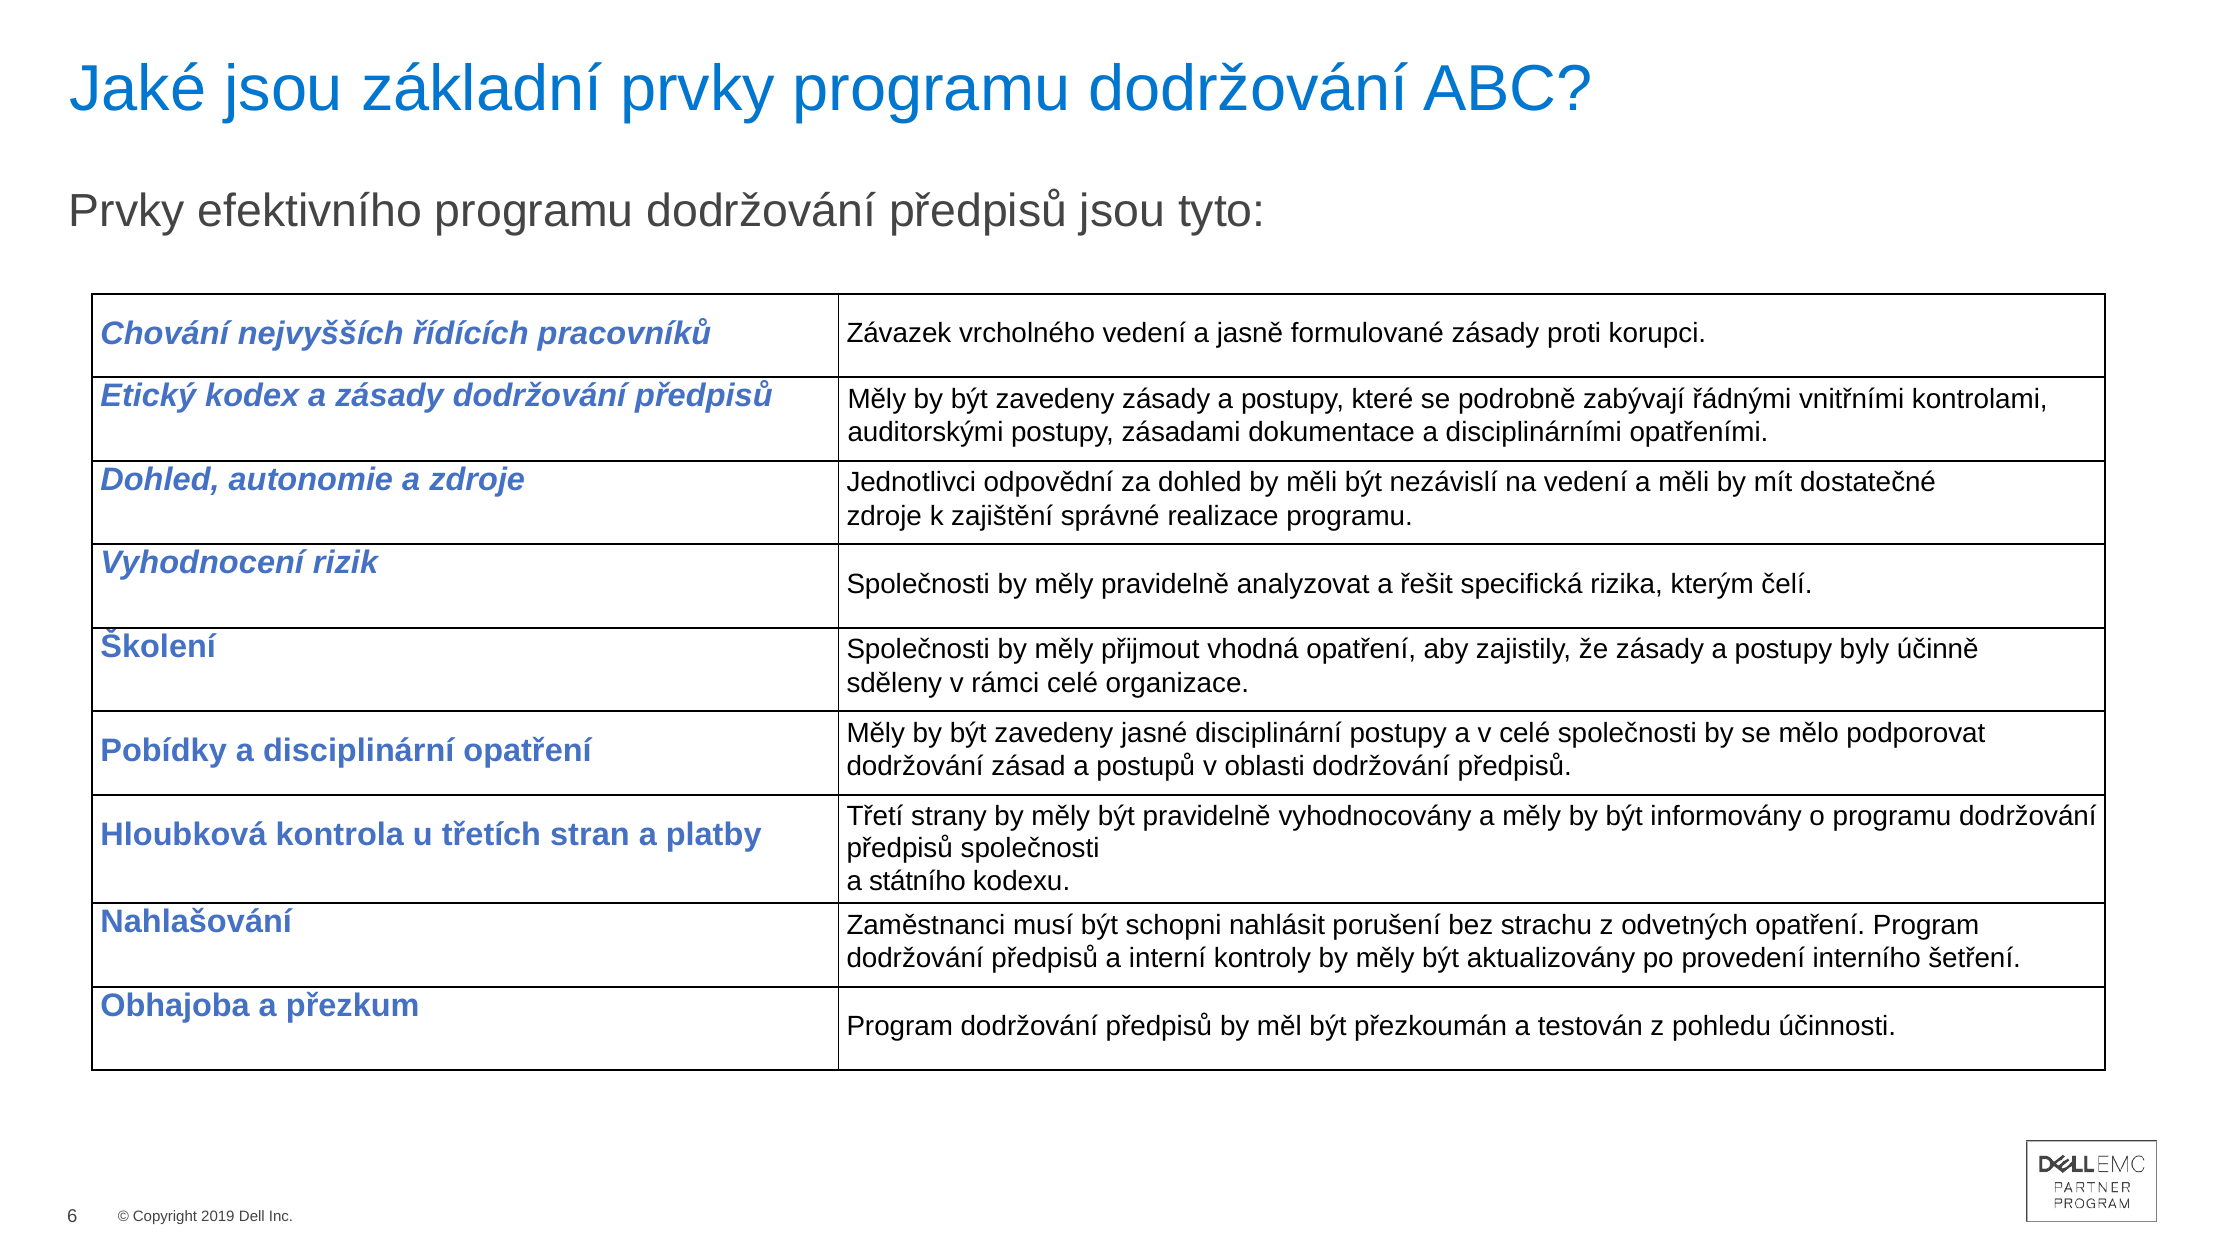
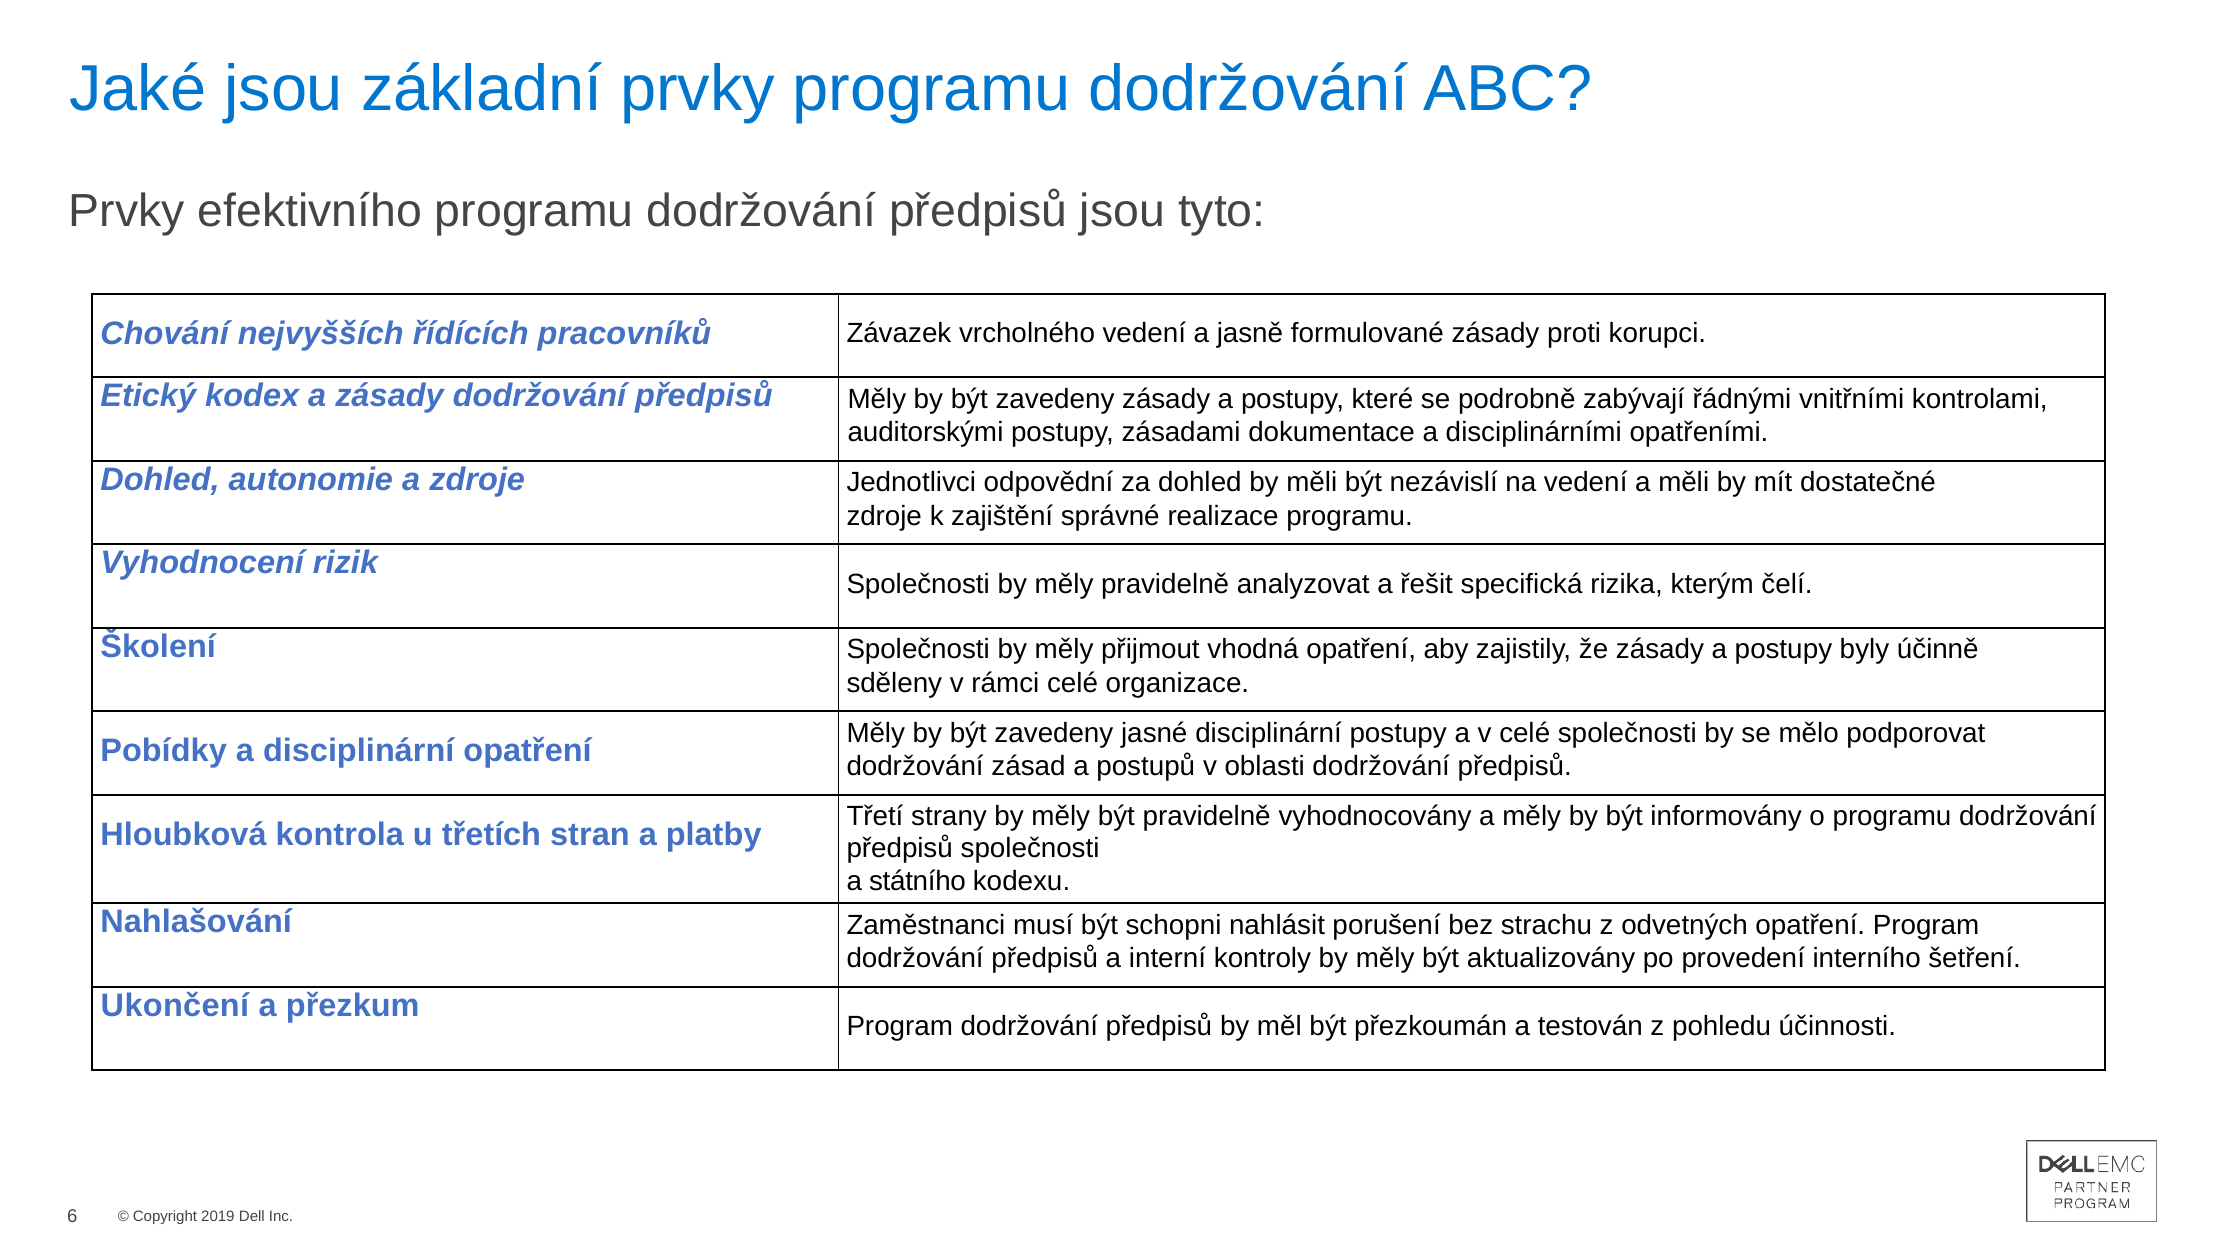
Obhajoba: Obhajoba -> Ukončení (175, 1006)
